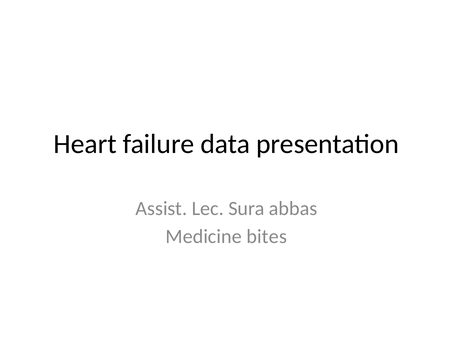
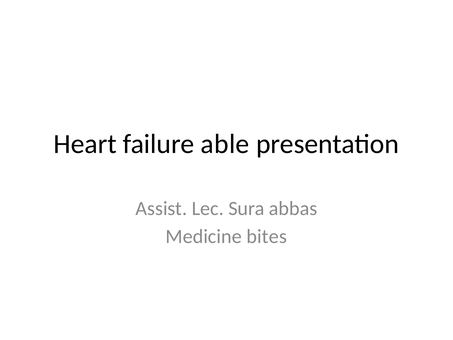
data: data -> able (225, 144)
